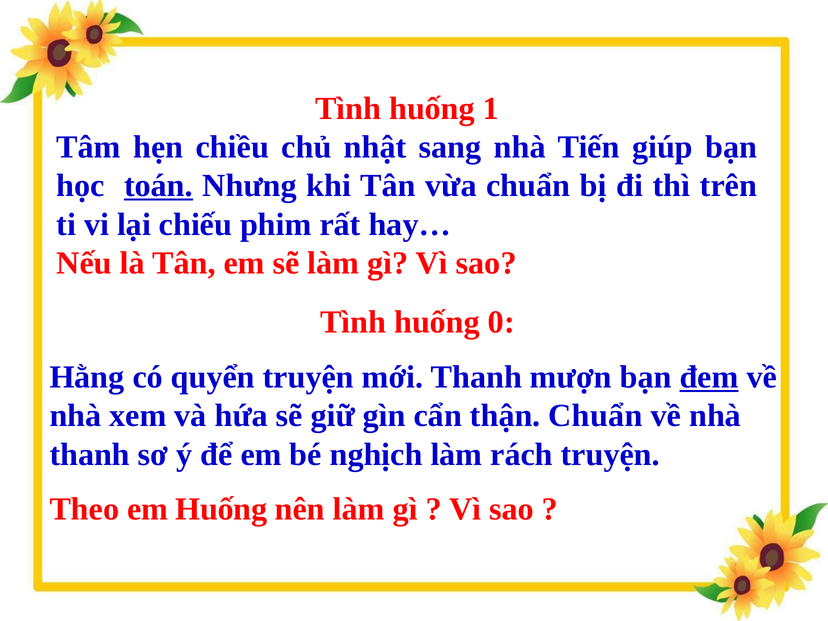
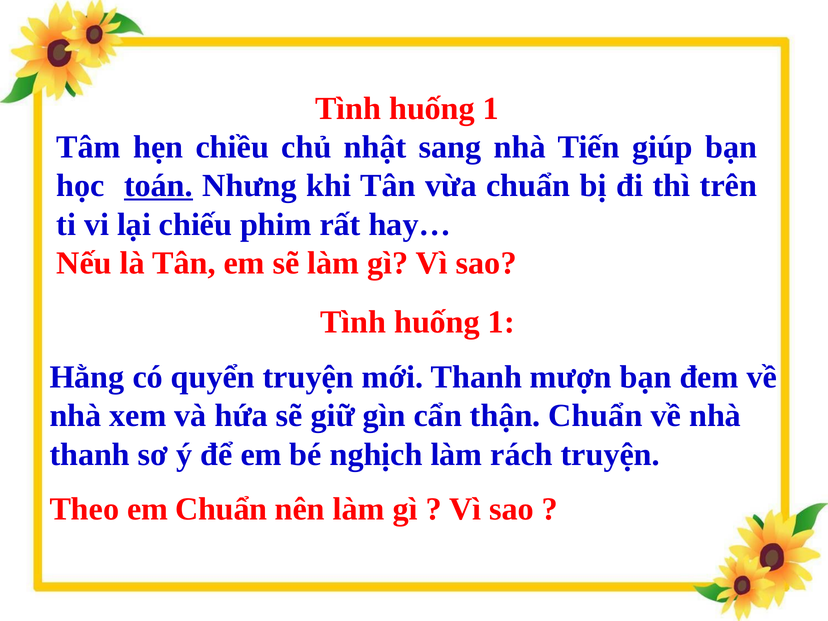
0: 0 -> 1 (501, 322)
đem underline: present -> none (709, 377)
em Huống: Huống -> Chuẩn (221, 509)
